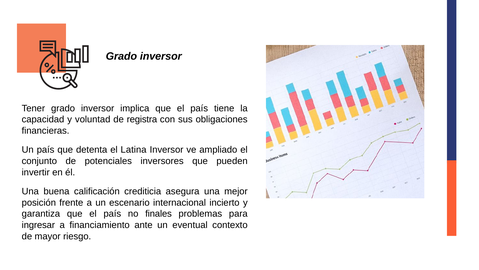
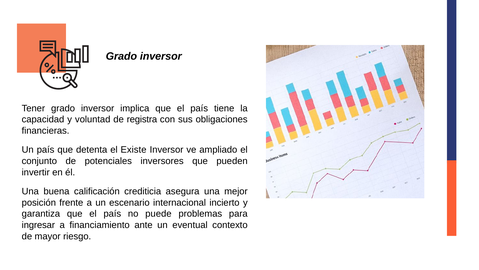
Latina: Latina -> Existe (134, 150)
finales: finales -> puede (158, 213)
